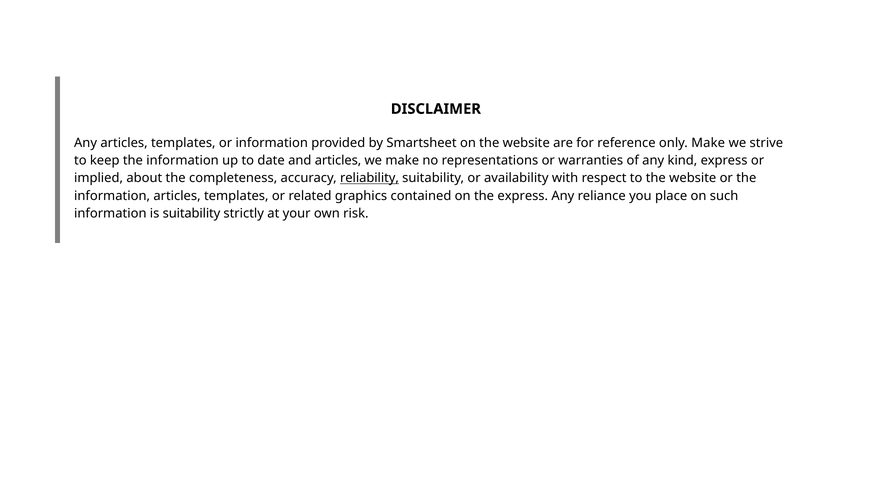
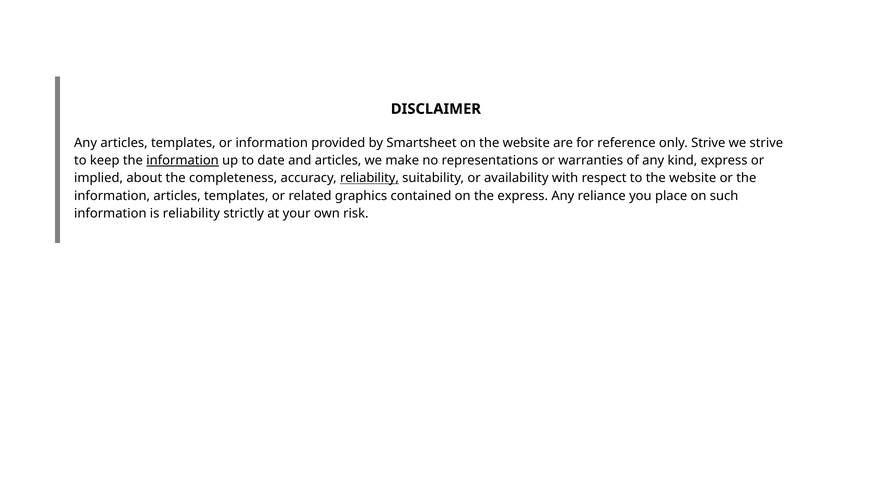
only Make: Make -> Strive (708, 143)
information underline: none -> present (183, 161)
is suitability: suitability -> reliability (191, 214)
